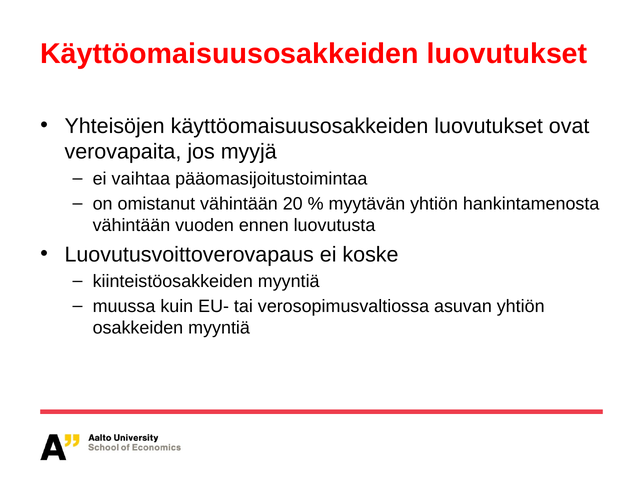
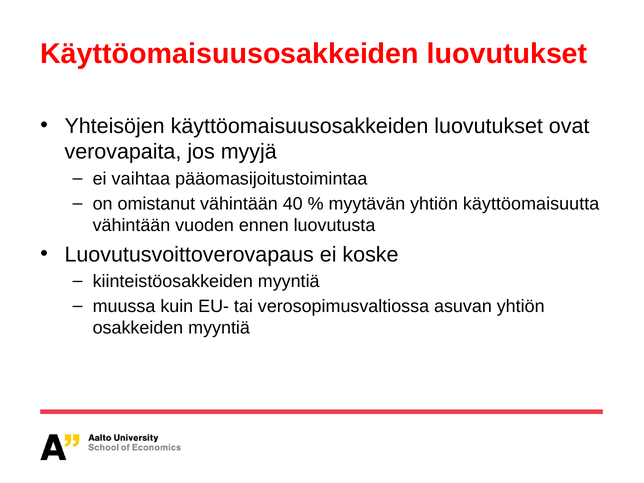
20: 20 -> 40 (293, 204)
hankintamenosta: hankintamenosta -> käyttöomaisuutta (531, 204)
